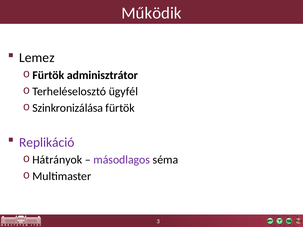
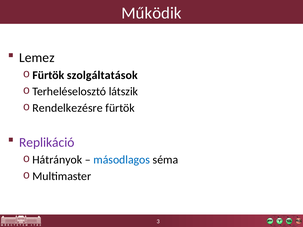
adminisztrátor: adminisztrátor -> szolgáltatások (102, 75)
ügyfél: ügyfél -> látszik (123, 92)
Szinkronizálása: Szinkronizálása -> Rendelkezésre (68, 108)
másodlagos colour: purple -> blue (122, 160)
